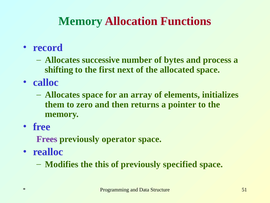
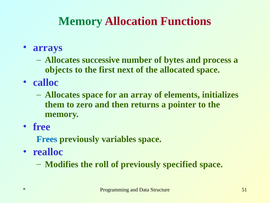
record: record -> arrays (48, 47)
shifting: shifting -> objects (59, 70)
Frees colour: purple -> blue (47, 139)
operator: operator -> variables (119, 139)
this: this -> roll (102, 164)
